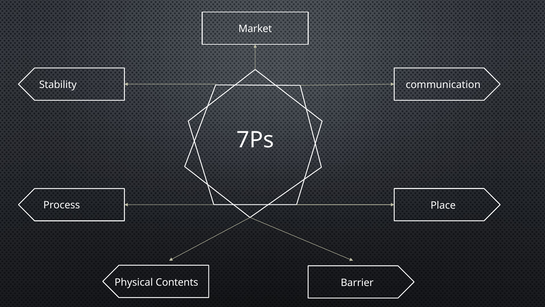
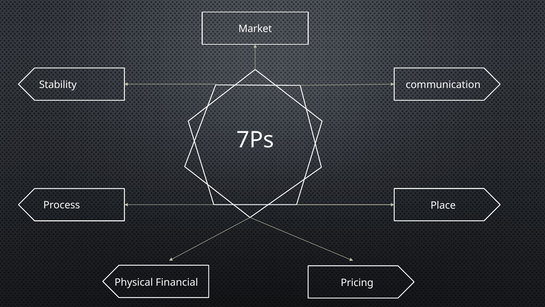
Contents: Contents -> Financial (177, 282)
Barrier: Barrier -> Pricing (357, 282)
